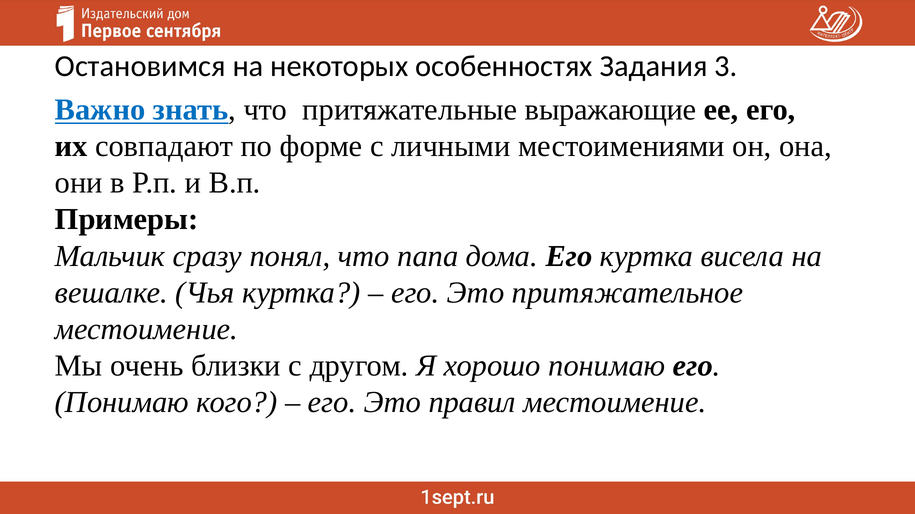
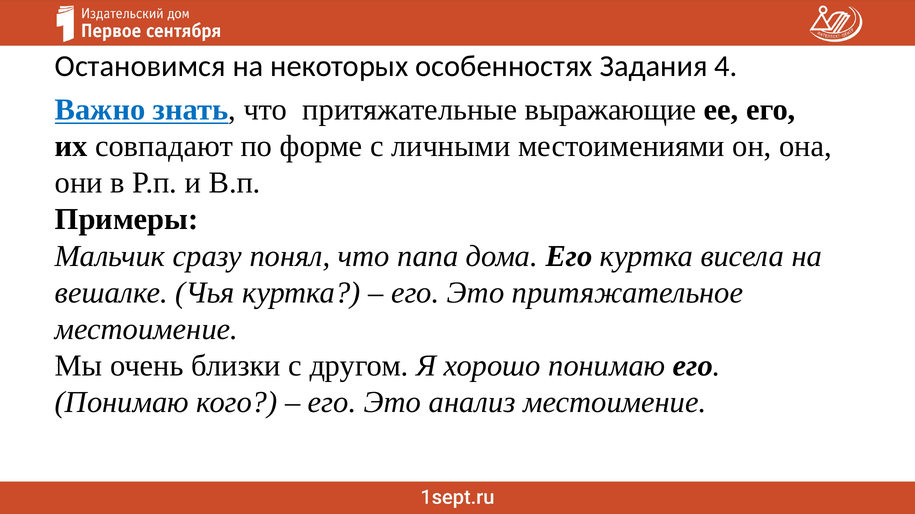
3: 3 -> 4 (726, 66)
правил: правил -> анализ (472, 403)
